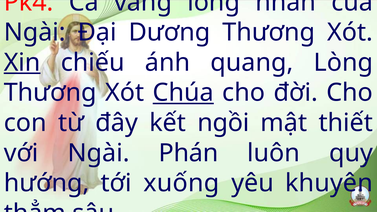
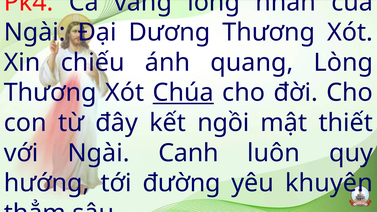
Xin underline: present -> none (22, 63)
Phán: Phán -> Canh (188, 153)
xuống: xuống -> đường (182, 183)
